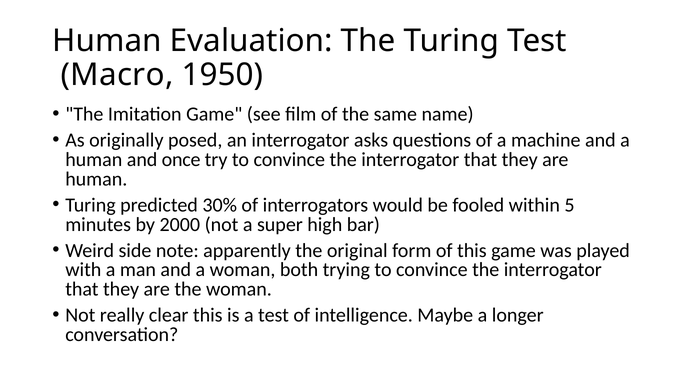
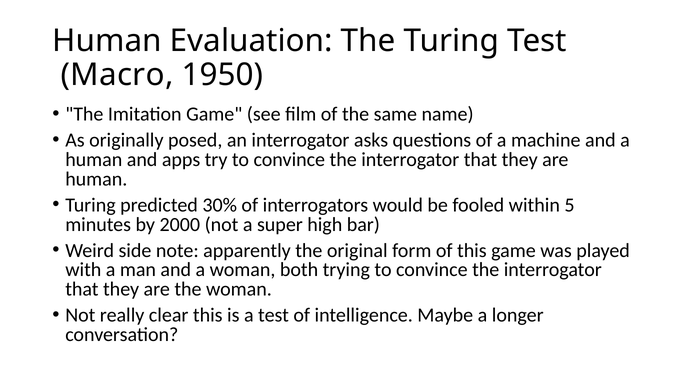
once: once -> apps (181, 160)
